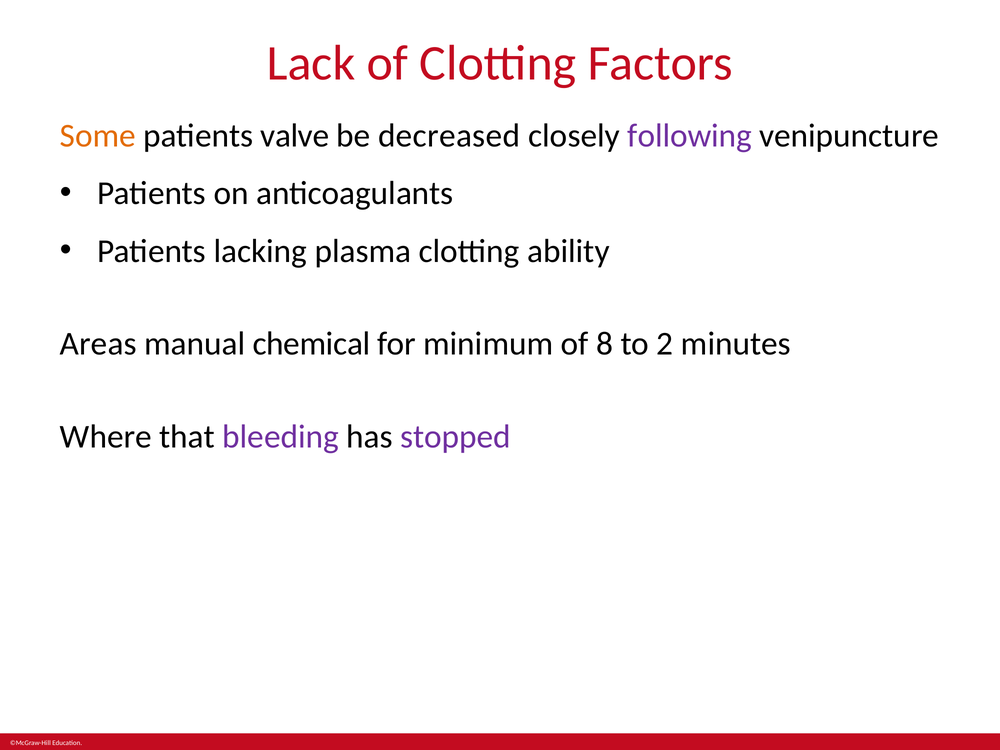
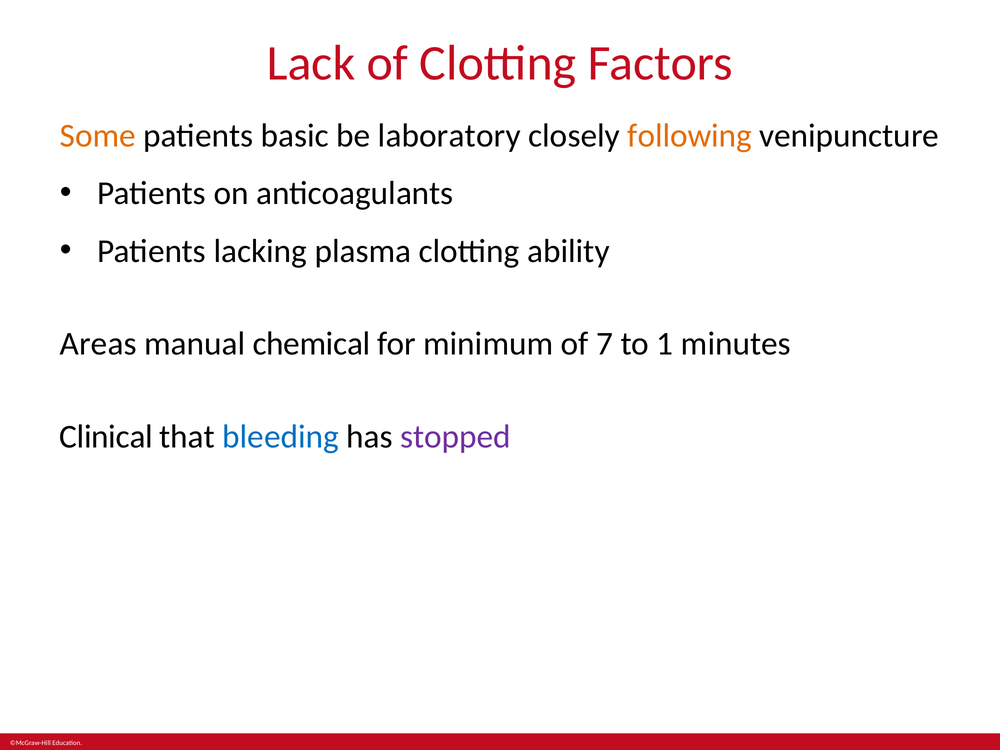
valve: valve -> basic (295, 136)
decreased: decreased -> laboratory (449, 136)
following colour: purple -> orange (690, 136)
8: 8 -> 7 (605, 344)
2: 2 -> 1 (665, 344)
Where: Where -> Clinical (106, 437)
bleeding colour: purple -> blue (281, 437)
